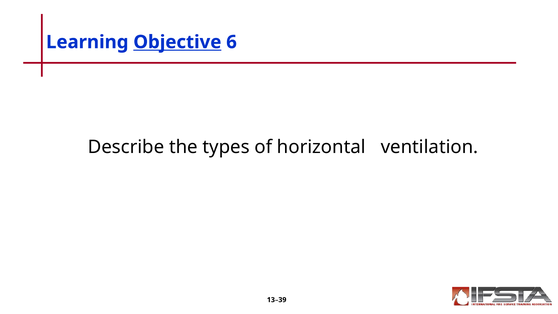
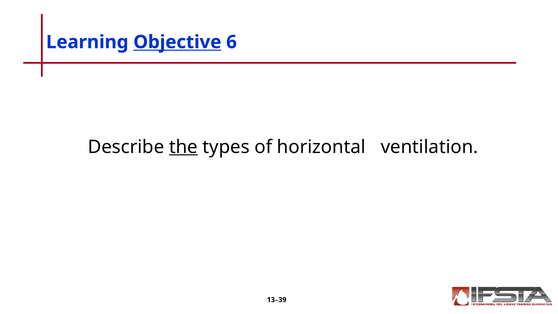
the underline: none -> present (183, 147)
